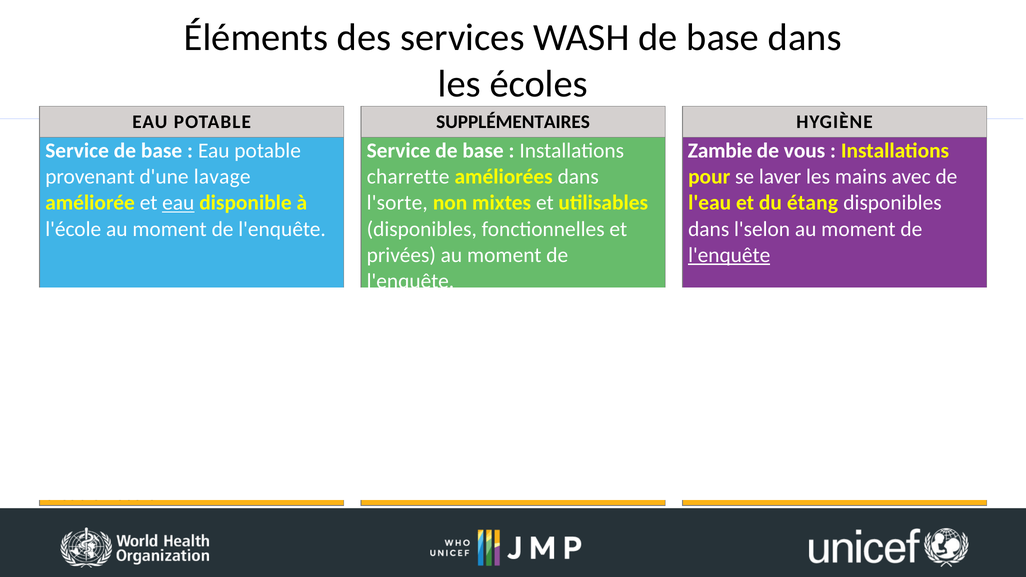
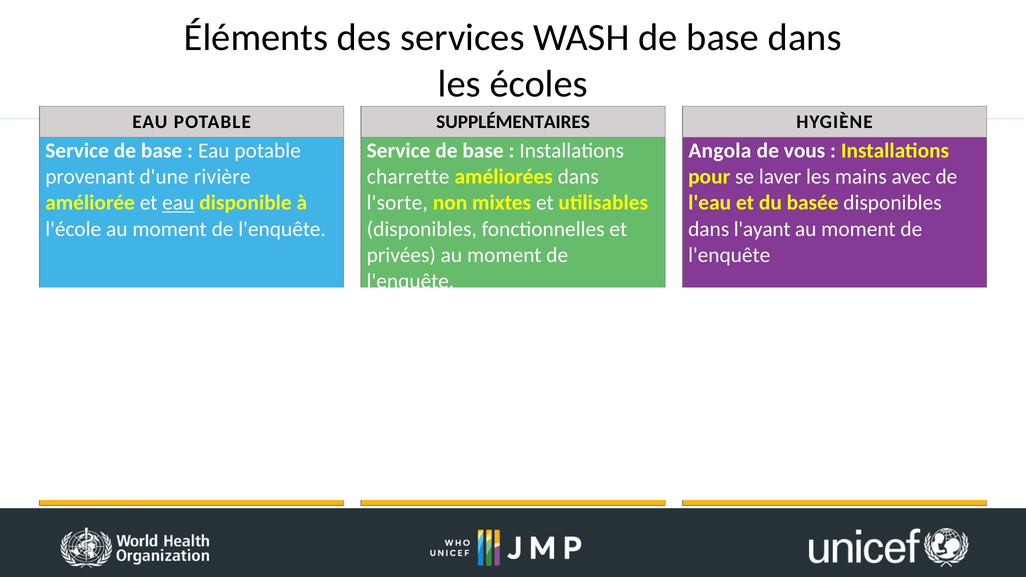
Zambie: Zambie -> Angola (720, 151)
d'une lavage: lavage -> rivière (222, 177)
étang: étang -> basée (813, 203)
l'selon: l'selon -> l'ayant (762, 229)
l'enquête underline: present -> none (729, 255)
